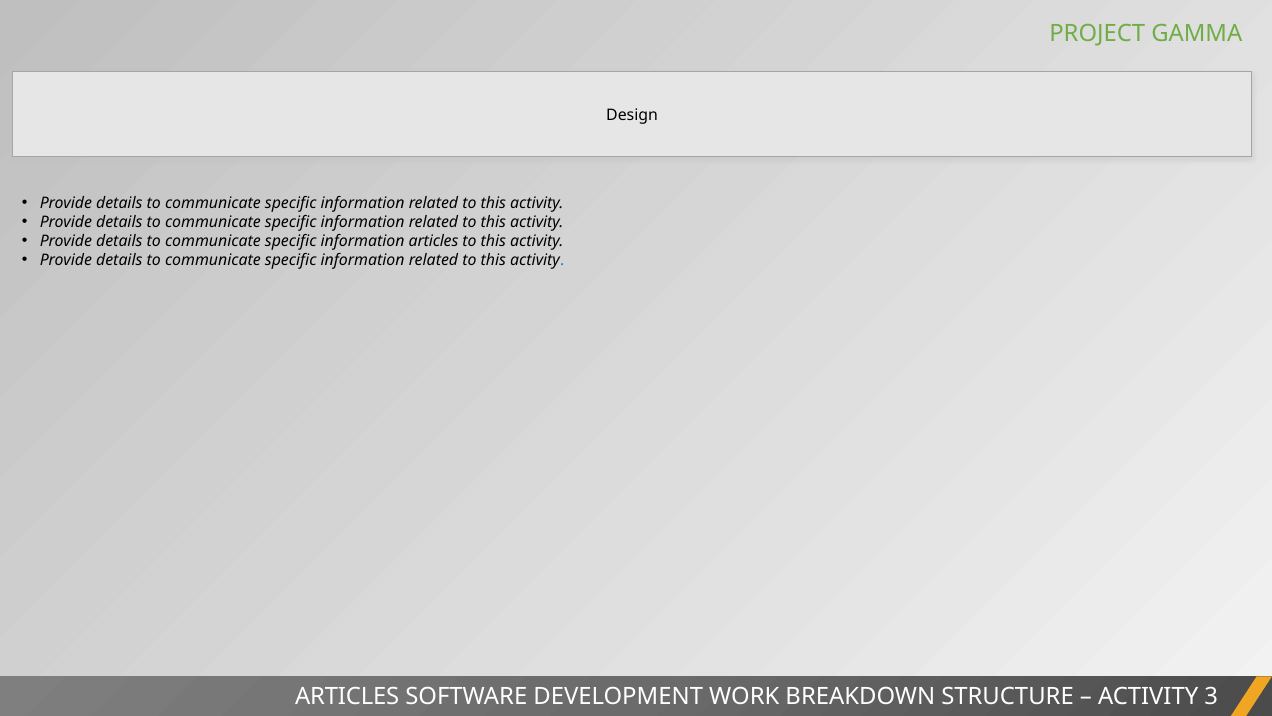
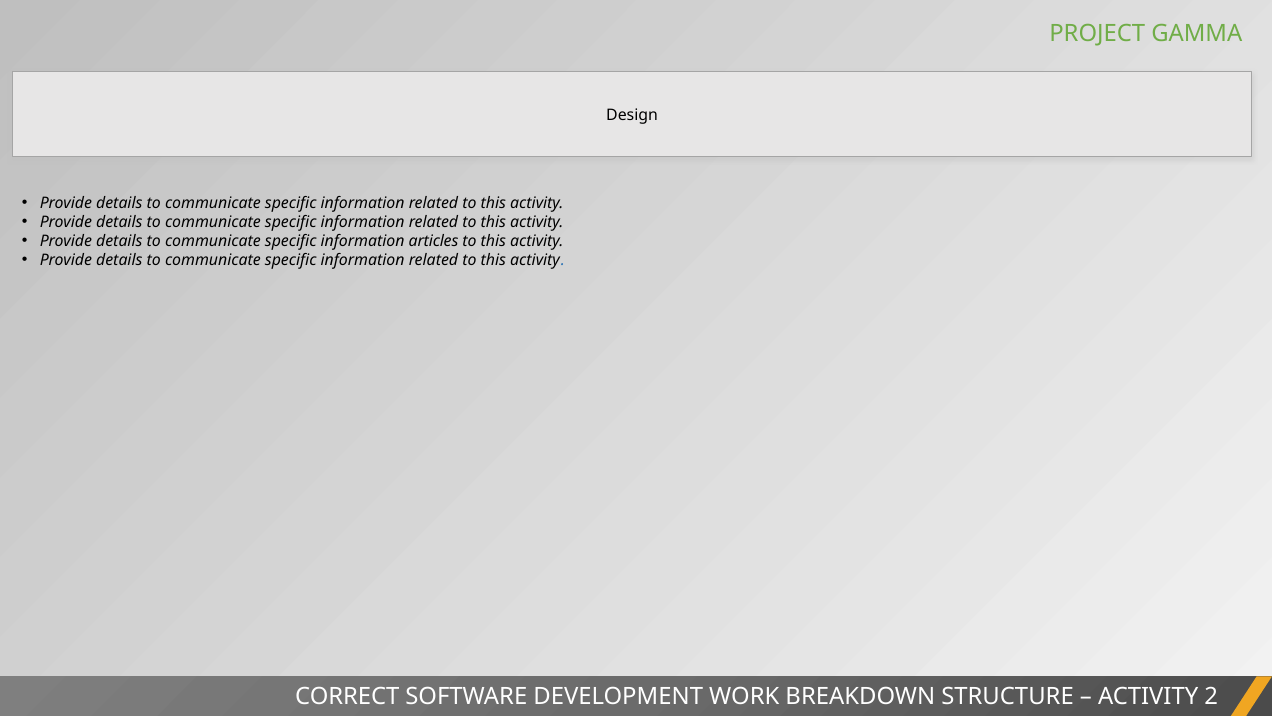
ARTICLES: ARTICLES -> CORRECT (347, 696)
3: 3 -> 2 (1211, 696)
